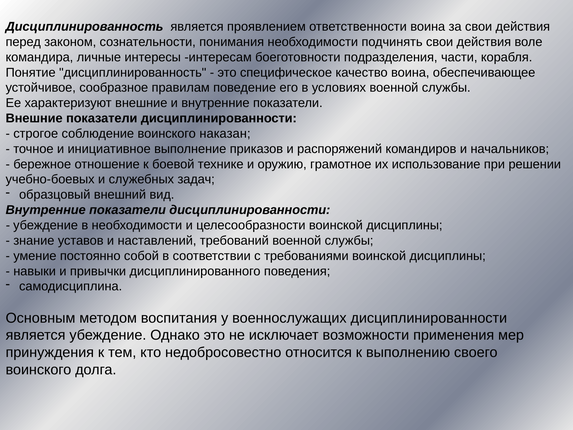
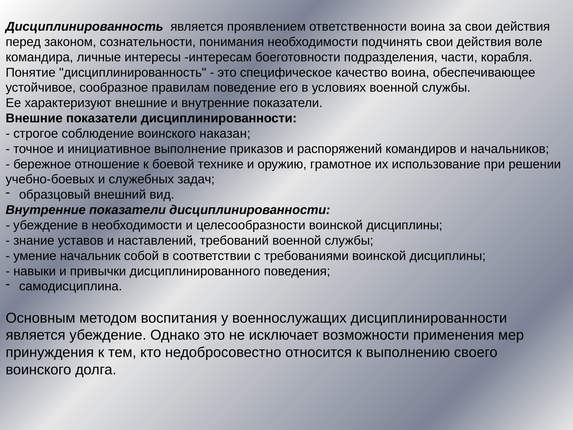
постоянно: постоянно -> начальник (90, 256)
